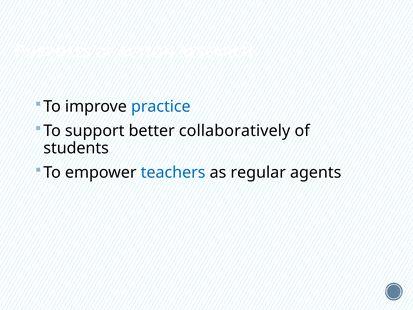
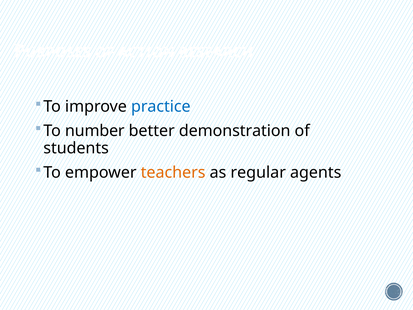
support: support -> number (95, 131)
collaboratively: collaboratively -> demonstration (235, 131)
teachers colour: blue -> orange (173, 172)
